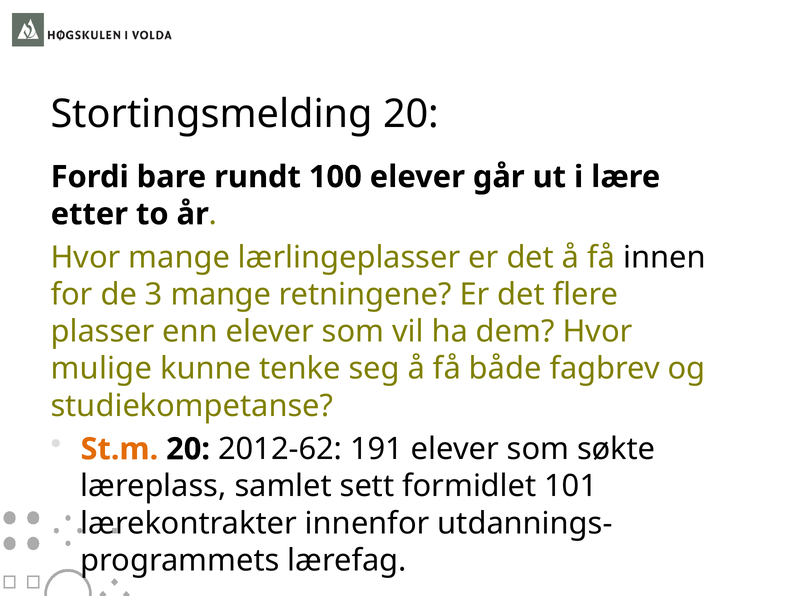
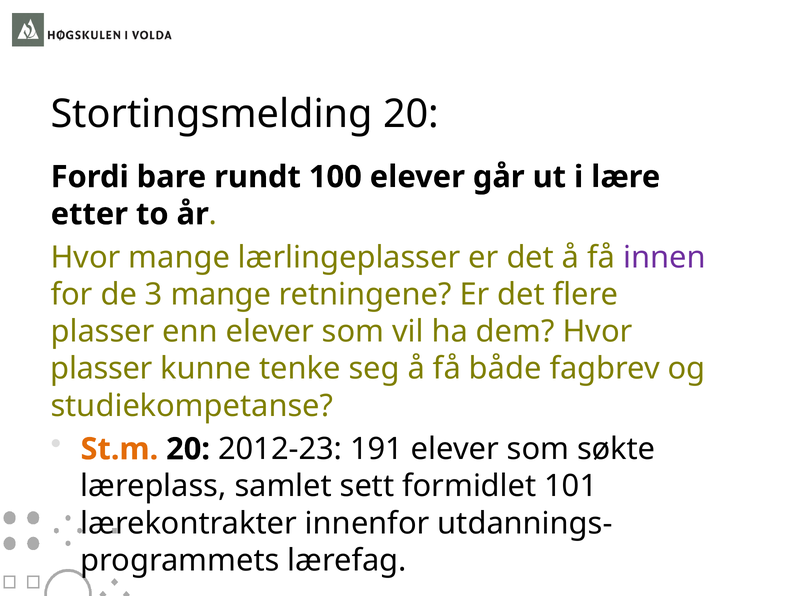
innen colour: black -> purple (664, 257)
mulige: mulige -> plasser (102, 368)
2012-62: 2012-62 -> 2012-23 (280, 449)
